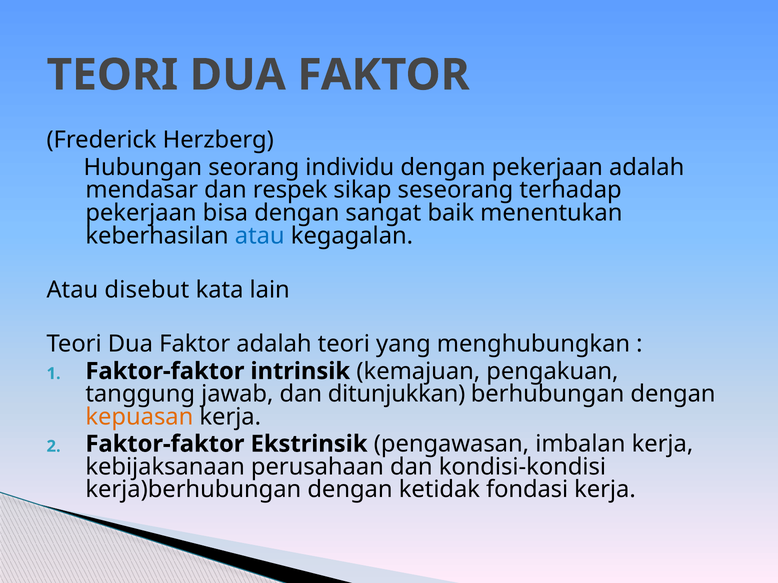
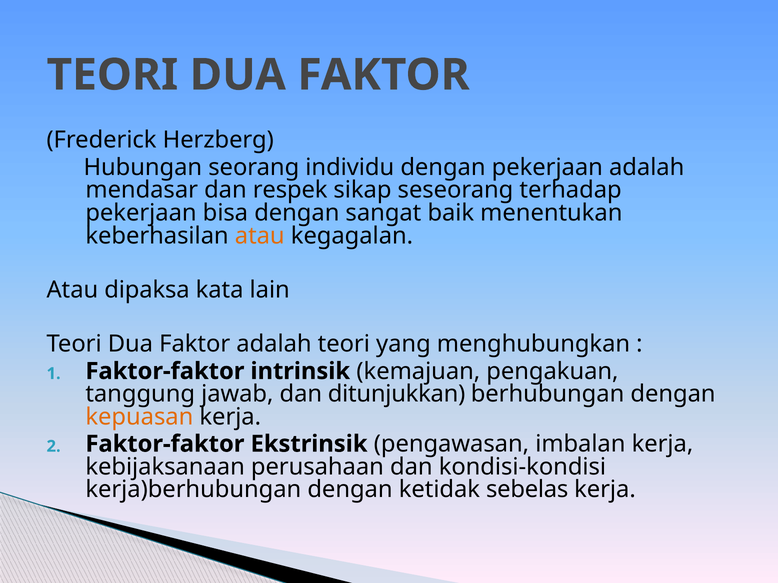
atau colour: blue -> orange (260, 236)
disebut: disebut -> dipaksa (147, 290)
fondasi: fondasi -> sebelas (527, 490)
